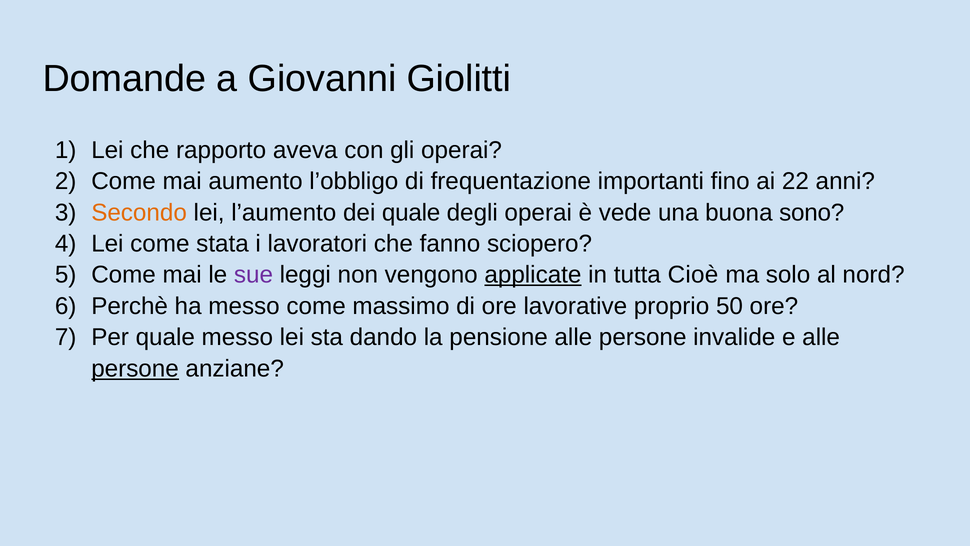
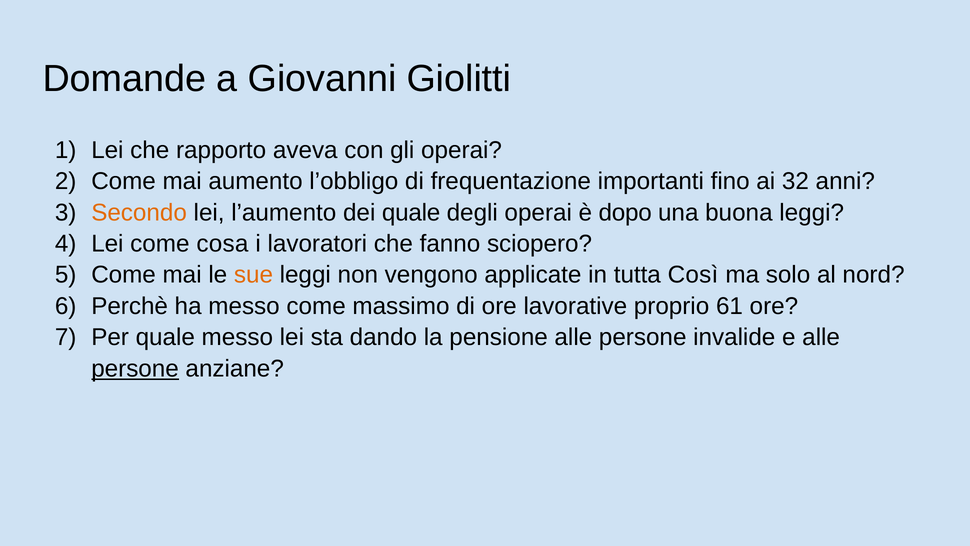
22: 22 -> 32 (795, 181)
vede: vede -> dopo (625, 212)
buona sono: sono -> leggi (812, 212)
stata: stata -> cosa (222, 244)
sue colour: purple -> orange (253, 275)
applicate underline: present -> none (533, 275)
Cioè: Cioè -> Così (693, 275)
50: 50 -> 61 (729, 306)
